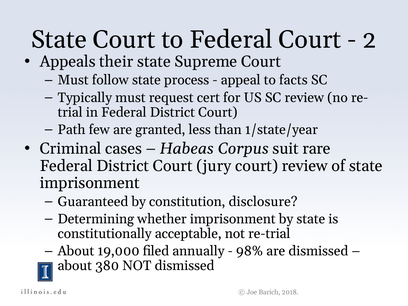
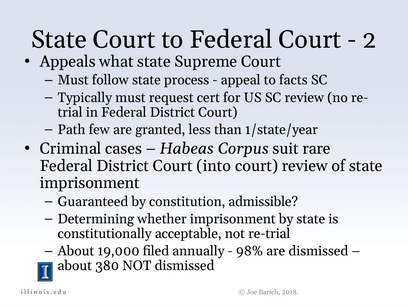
their: their -> what (116, 62)
jury: jury -> into (214, 166)
disclosure: disclosure -> admissible (263, 202)
